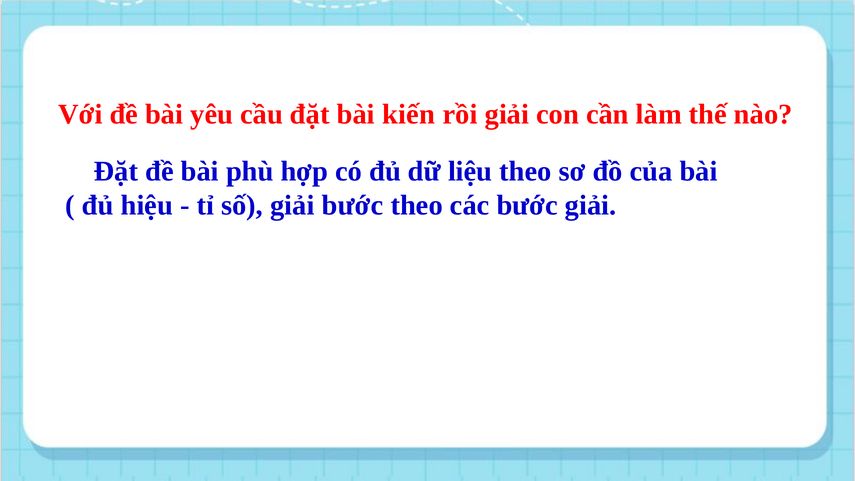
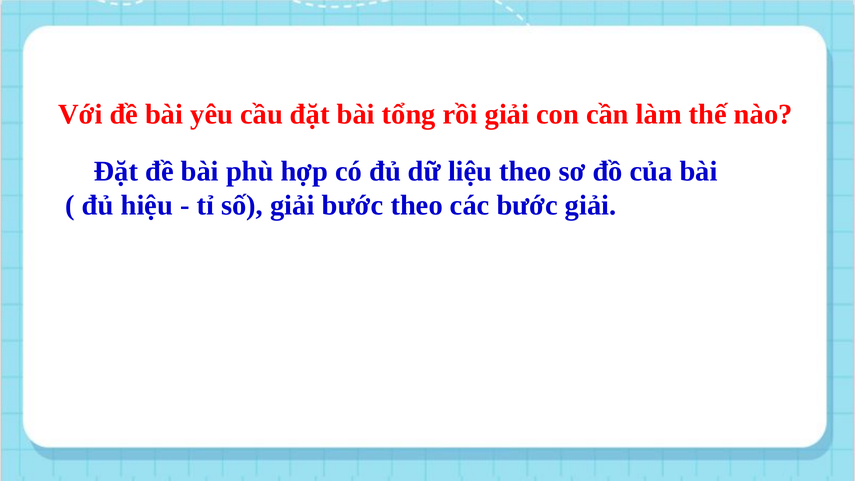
kiến: kiến -> tổng (409, 114)
